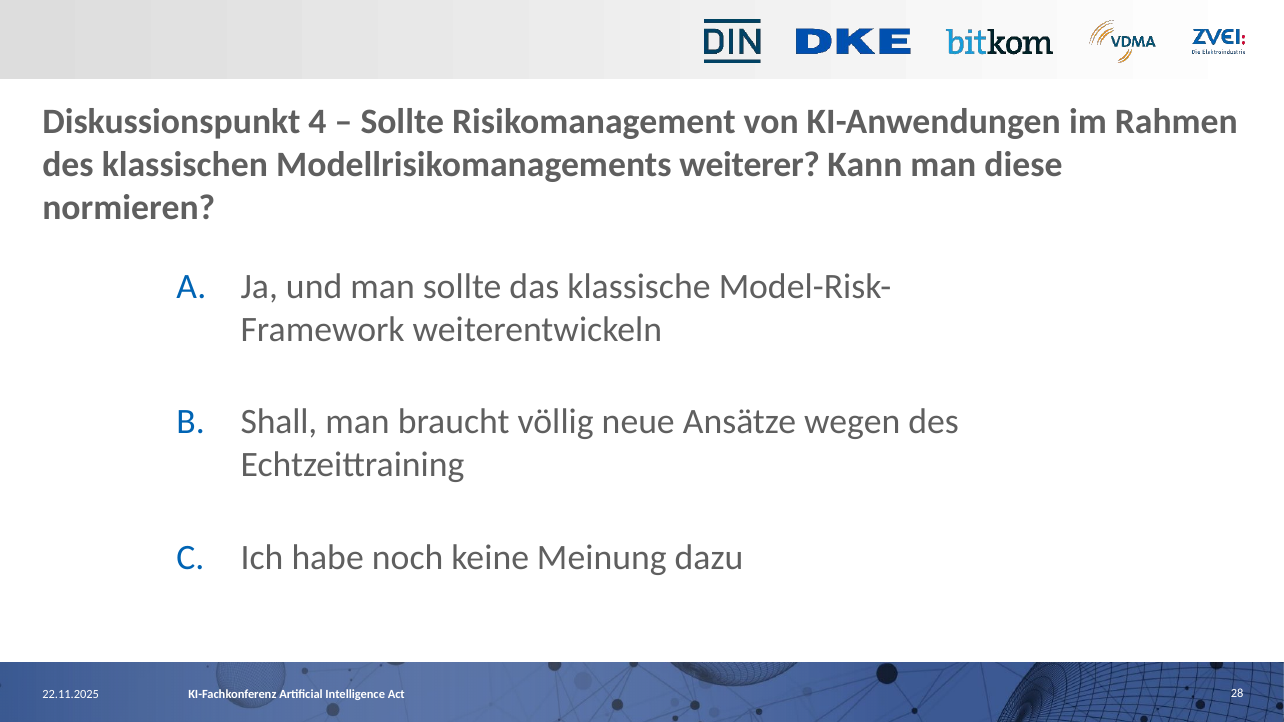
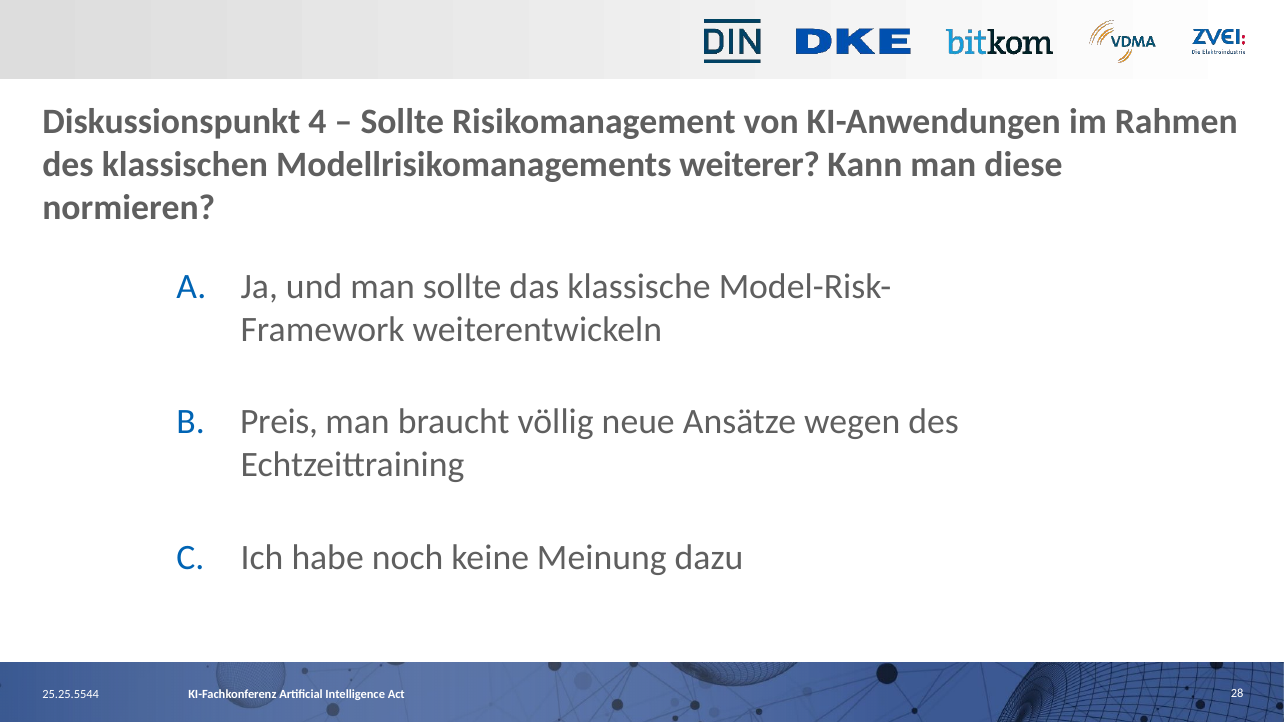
Shall: Shall -> Preis (279, 422)
22.11.2025: 22.11.2025 -> 25.25.5544 (71, 695)
